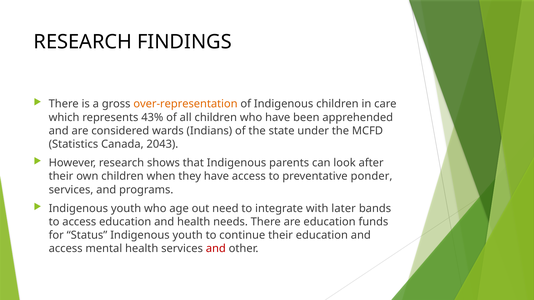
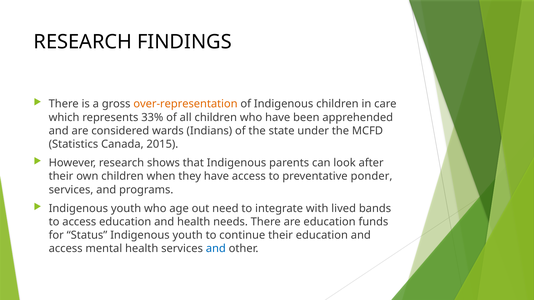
43%: 43% -> 33% (152, 117)
2043: 2043 -> 2015 (162, 144)
later: later -> lived (344, 209)
and colour: red -> blue (216, 249)
